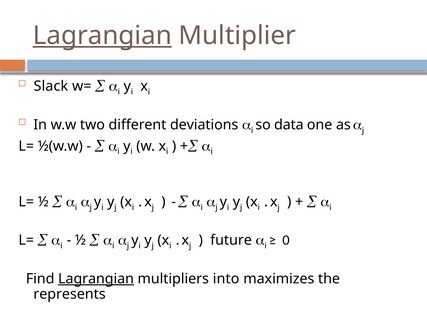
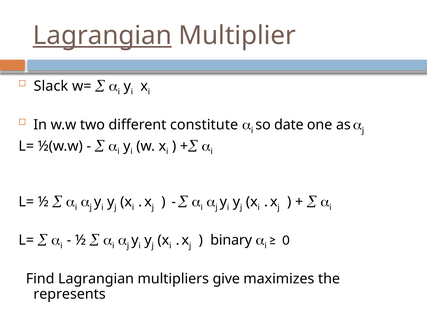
deviations: deviations -> constitute (204, 125)
data: data -> date (289, 125)
future: future -> binary (231, 240)
Lagrangian underline: present -> none (96, 279)
into: into -> give (226, 279)
